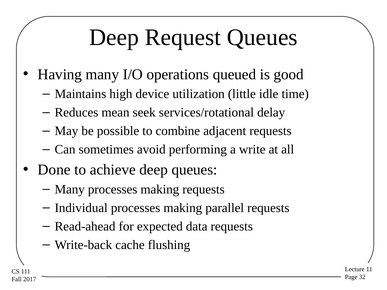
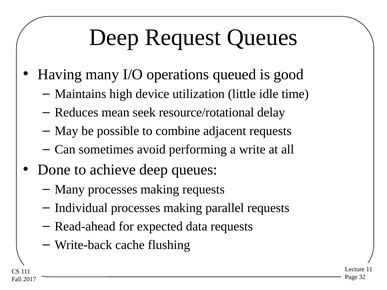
services/rotational: services/rotational -> resource/rotational (206, 113)
